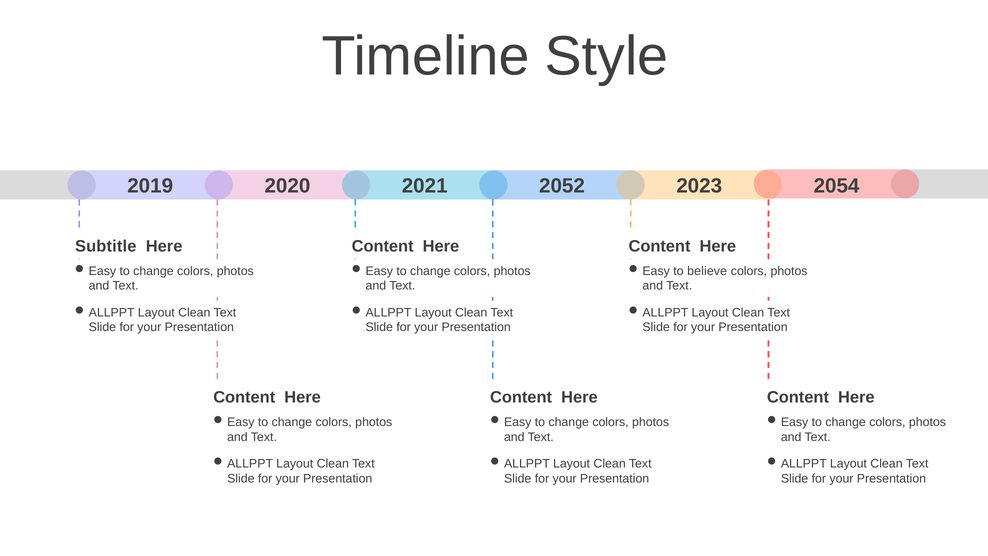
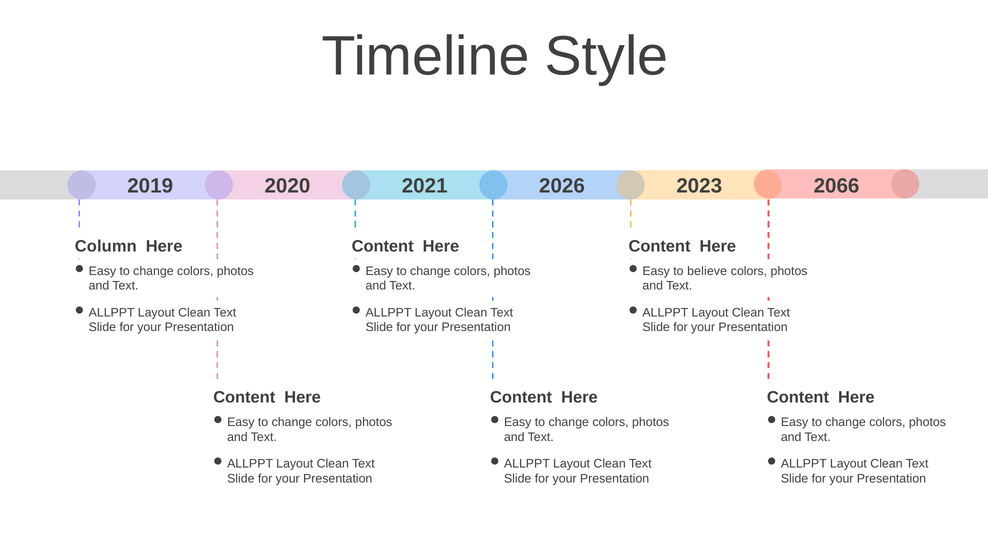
2052: 2052 -> 2026 (562, 186)
2054: 2054 -> 2066 (837, 186)
Subtitle: Subtitle -> Column (106, 246)
